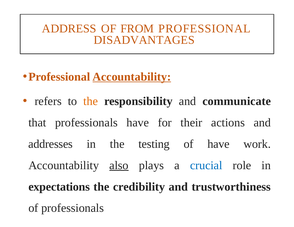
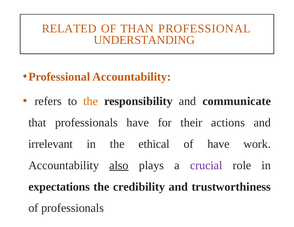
ADDRESS: ADDRESS -> RELATED (69, 29)
FROM: FROM -> THAN (137, 29)
DISADVANTAGES: DISADVANTAGES -> UNDERSTANDING (144, 40)
Accountability underline: present -> none (132, 77)
addresses: addresses -> irrelevant (51, 144)
testing: testing -> ethical (154, 144)
crucial colour: blue -> purple (206, 165)
